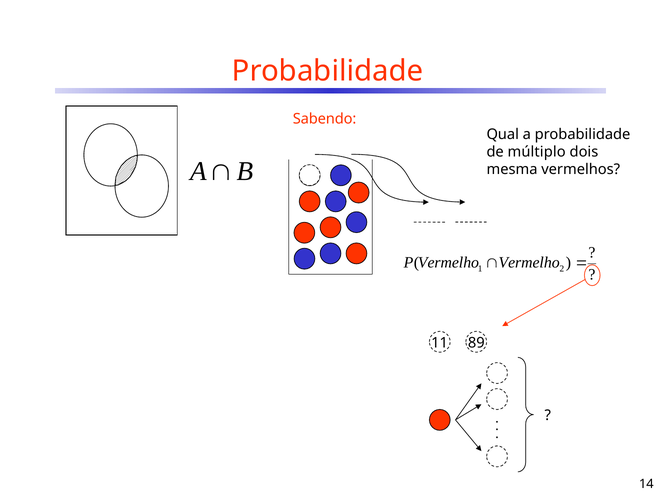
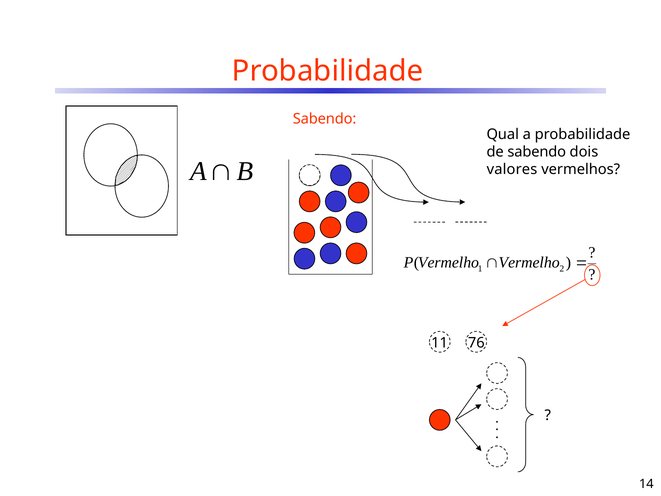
de múltiplo: múltiplo -> sabendo (537, 152)
mesma: mesma -> valores (512, 170)
89: 89 -> 76 (476, 343)
